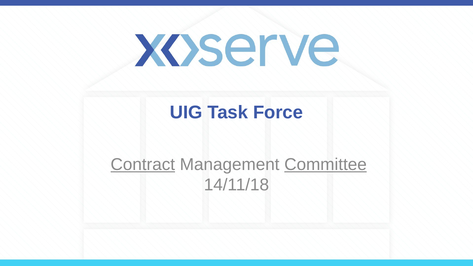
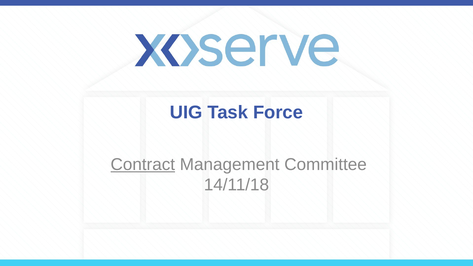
Committee underline: present -> none (326, 165)
